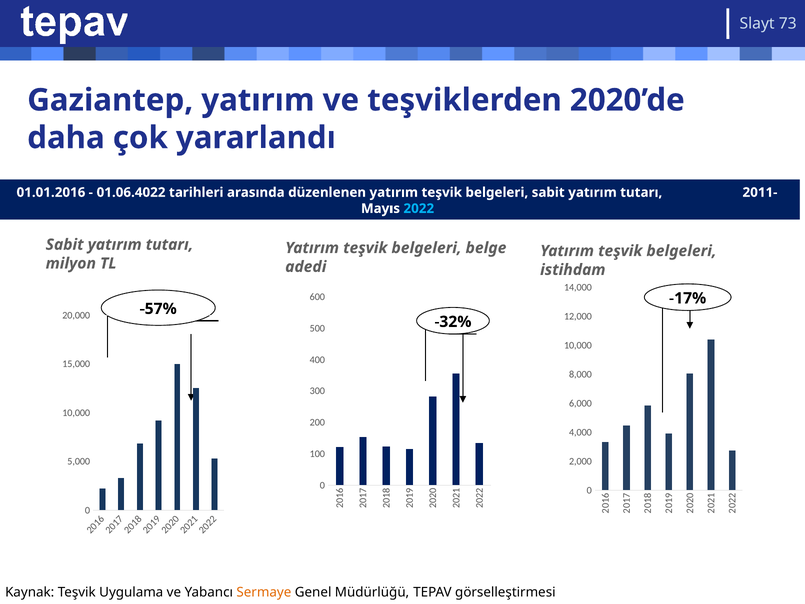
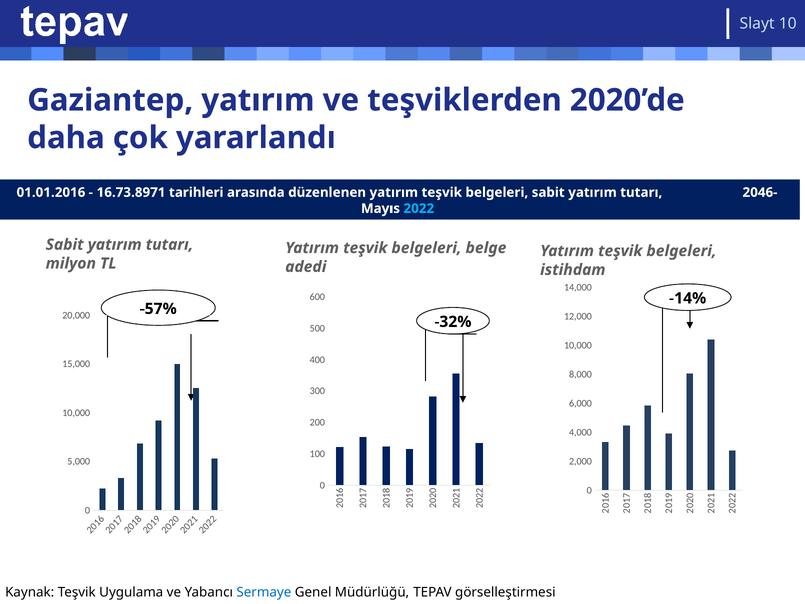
73: 73 -> 10 (788, 23)
01.06.4022: 01.06.4022 -> 16.73.8971 (131, 192)
2011-: 2011- -> 2046- (760, 192)
-17%: -17% -> -14% (688, 298)
Sermaye colour: orange -> blue (264, 592)
